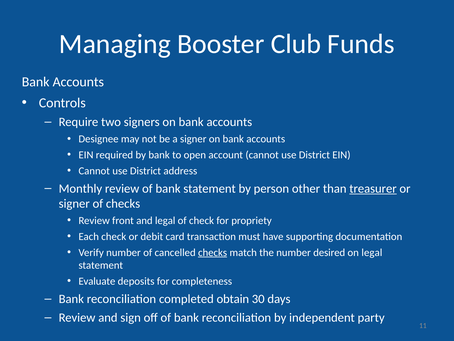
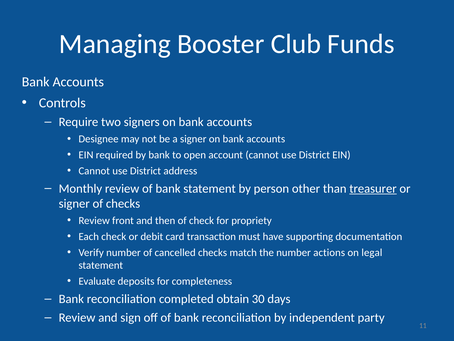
and legal: legal -> then (165, 220)
checks underline: present -> none (213, 252)
desired: desired -> actions (329, 252)
